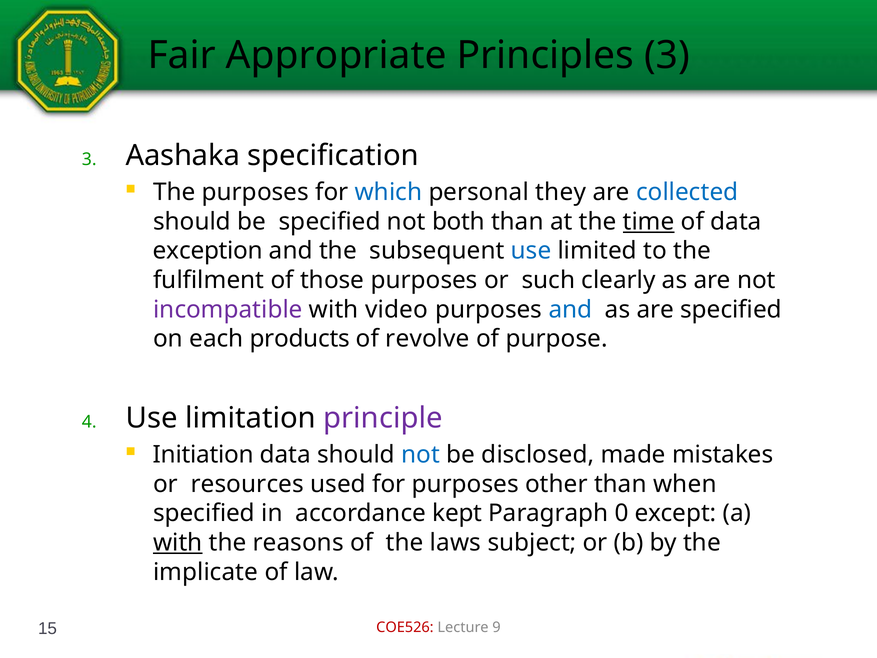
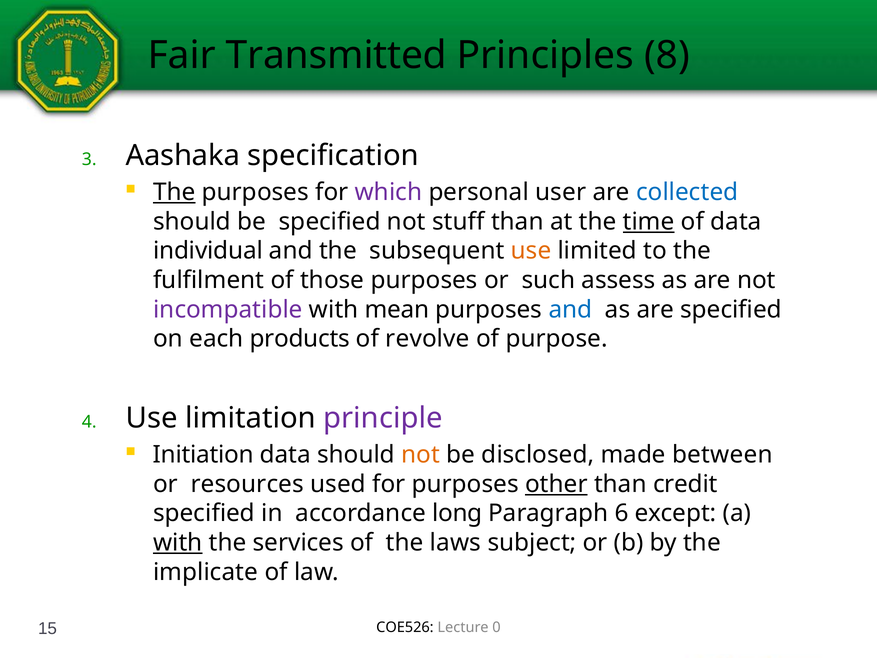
Appropriate: Appropriate -> Transmitted (336, 55)
Principles 3: 3 -> 8 (667, 55)
The underline: none -> present (174, 192)
which colour: blue -> purple (388, 192)
they: they -> user (561, 192)
both: both -> stuff (458, 222)
exception: exception -> individual (208, 251)
use colour: blue -> orange (531, 251)
clearly: clearly -> assess (619, 280)
video: video -> mean (397, 309)
not colour: blue -> orange (421, 455)
mistakes: mistakes -> between (723, 455)
other underline: none -> present (556, 484)
when: when -> credit (685, 484)
kept: kept -> long (457, 513)
0: 0 -> 6 (622, 513)
reasons: reasons -> services (298, 542)
COE526 colour: red -> black (405, 627)
9: 9 -> 0 (496, 627)
